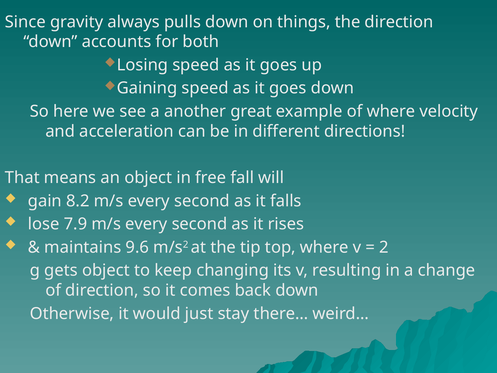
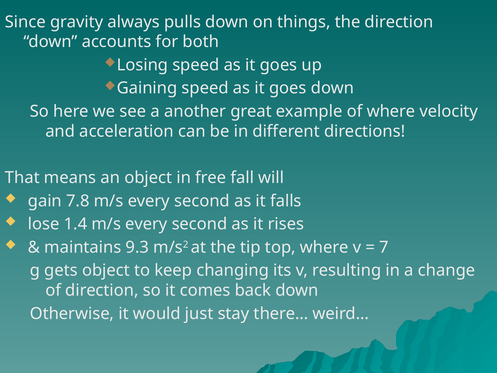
8.2: 8.2 -> 7.8 (78, 201)
7.9: 7.9 -> 1.4 (75, 224)
9.6: 9.6 -> 9.3 (137, 247)
2: 2 -> 7 (384, 247)
